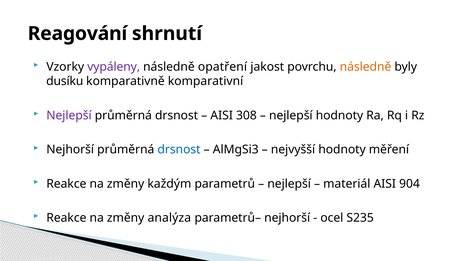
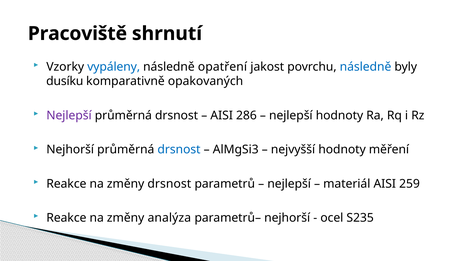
Reagování: Reagování -> Pracoviště (77, 34)
vypáleny colour: purple -> blue (114, 67)
následně colour: orange -> blue (366, 67)
komparativní: komparativní -> opakovaných (206, 81)
308: 308 -> 286 (246, 115)
změny každým: každým -> drsnost (169, 184)
904: 904 -> 259 (409, 184)
